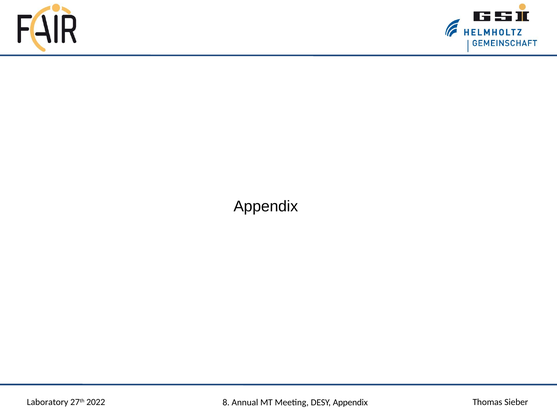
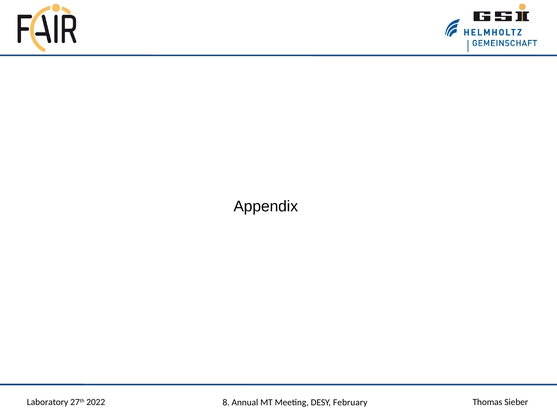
DESY Appendix: Appendix -> February (350, 402)
